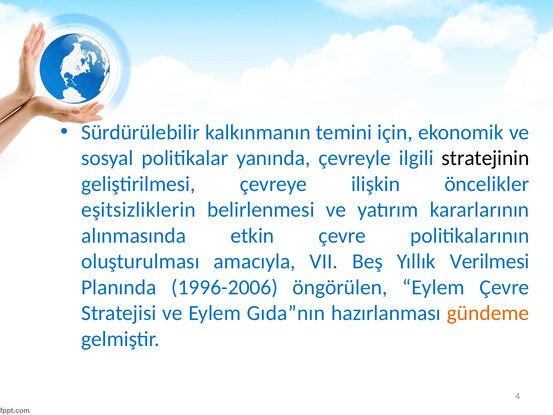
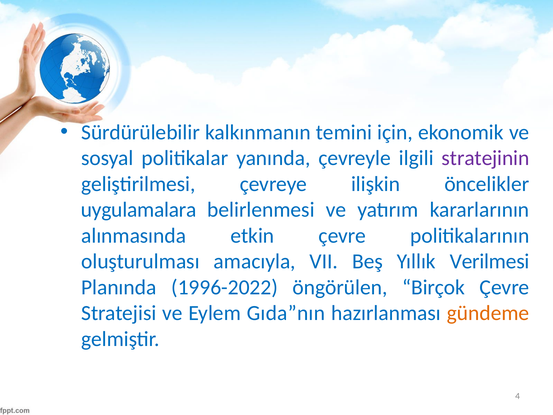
stratejinin colour: black -> purple (486, 158)
eşitsizliklerin: eşitsizliklerin -> uygulamalara (139, 210)
1996-2006: 1996-2006 -> 1996-2022 (225, 287)
öngörülen Eylem: Eylem -> Birçok (434, 287)
